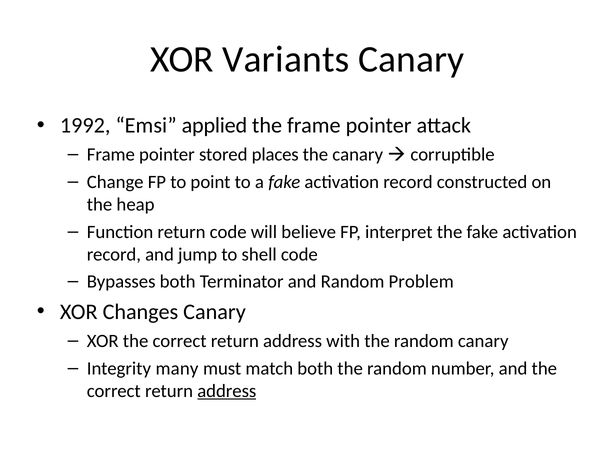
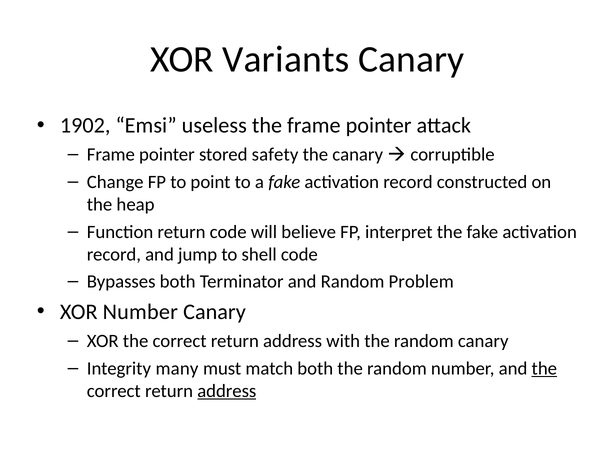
1992: 1992 -> 1902 (85, 126)
applied: applied -> useless (214, 126)
places: places -> safety (275, 155)
XOR Changes: Changes -> Number (140, 312)
the underline: none -> present (544, 369)
